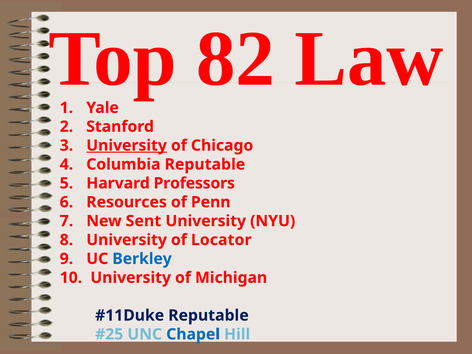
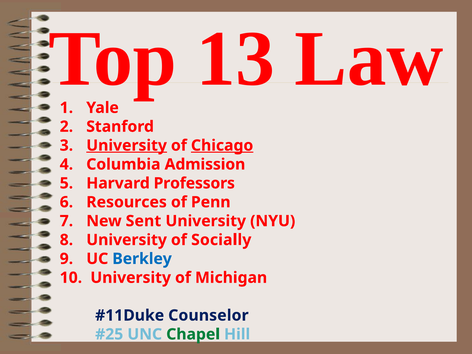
82: 82 -> 13 (236, 59)
Chicago underline: none -> present (222, 145)
Columbia Reputable: Reputable -> Admission (205, 164)
Locator: Locator -> Socially (221, 240)
Reputable: Reputable -> Counselor (208, 315)
Chapel colour: blue -> green (193, 334)
